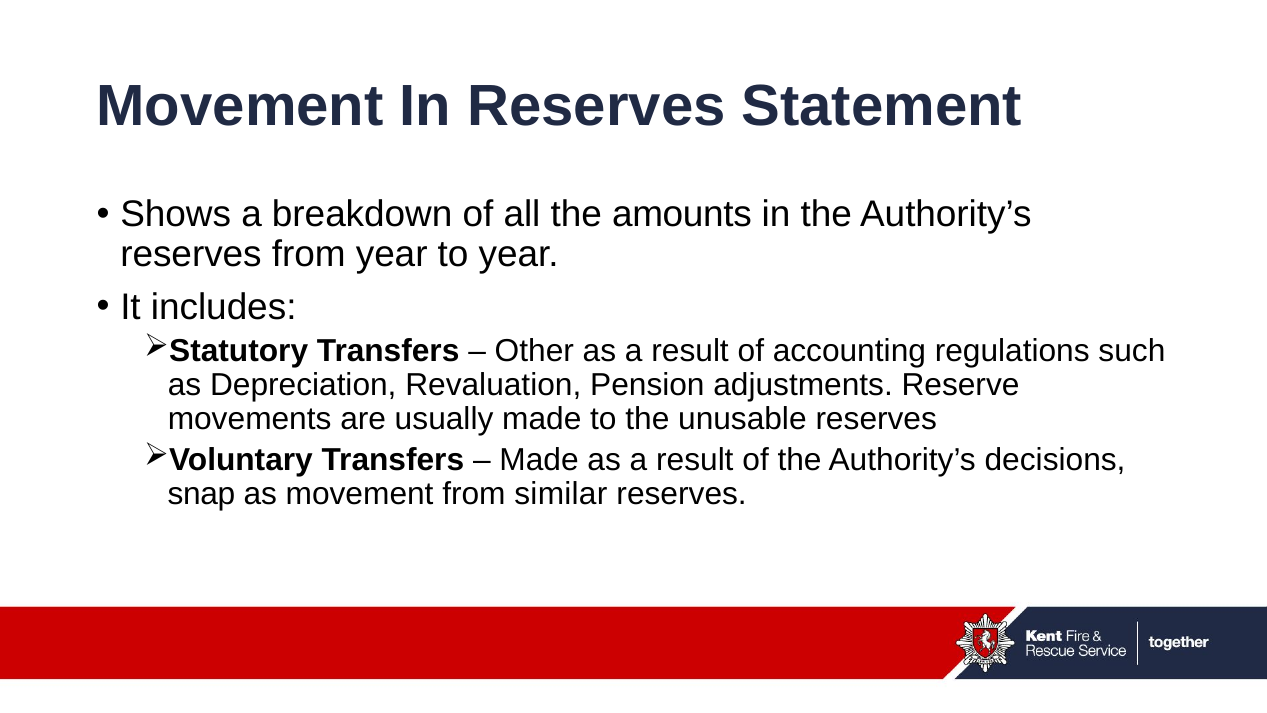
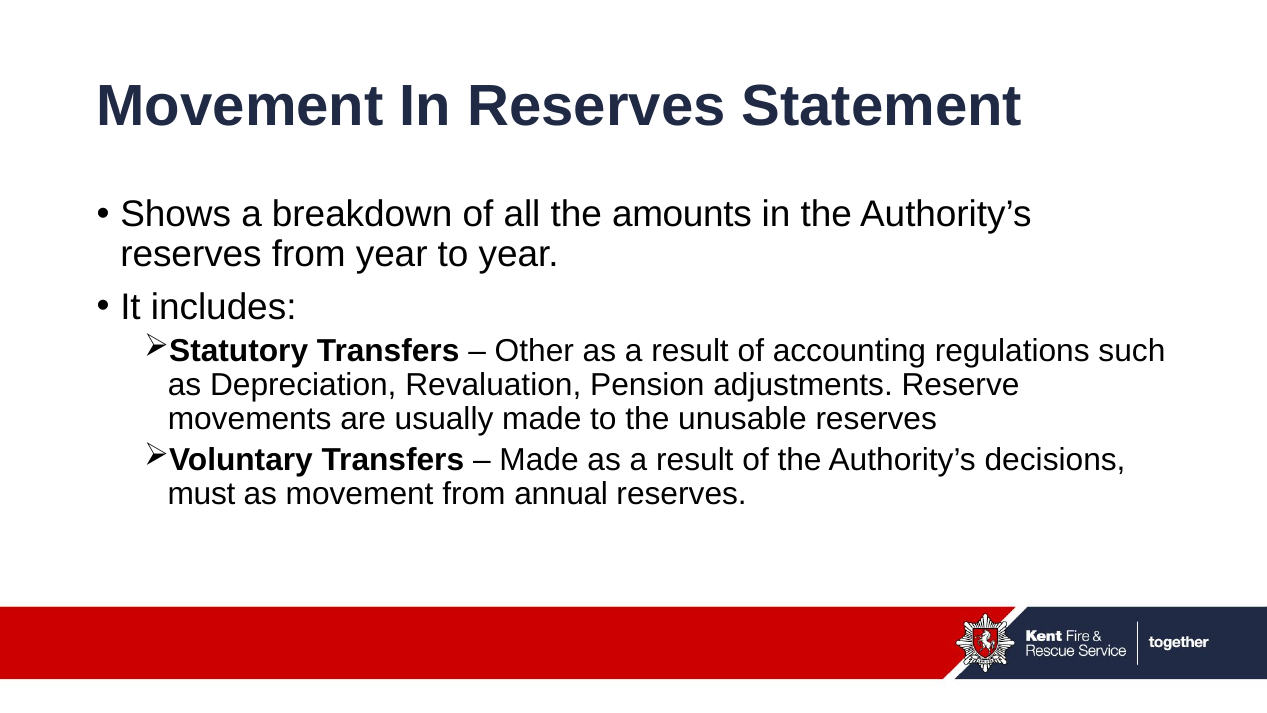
snap: snap -> must (201, 494)
similar: similar -> annual (561, 494)
